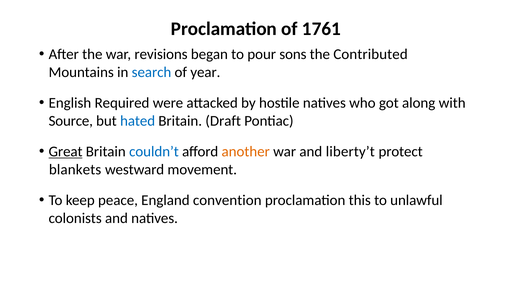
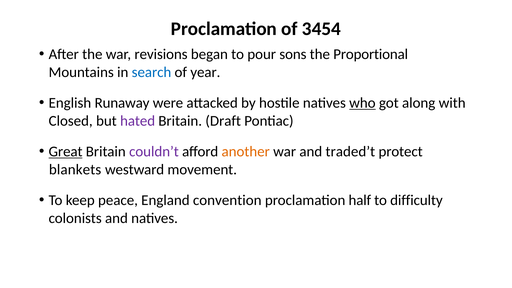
1761: 1761 -> 3454 (321, 29)
Contributed: Contributed -> Proportional (371, 54)
Required: Required -> Runaway (122, 103)
who underline: none -> present (362, 103)
Source: Source -> Closed (71, 121)
hated colour: blue -> purple (138, 121)
couldn’t colour: blue -> purple (154, 152)
liberty’t: liberty’t -> traded’t (350, 152)
this: this -> half (360, 200)
unlawful: unlawful -> difficulty (416, 200)
